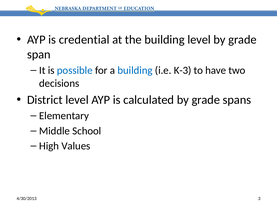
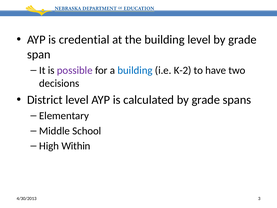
possible colour: blue -> purple (75, 70)
K-3: K-3 -> K-2 (183, 70)
Values: Values -> Within (76, 146)
